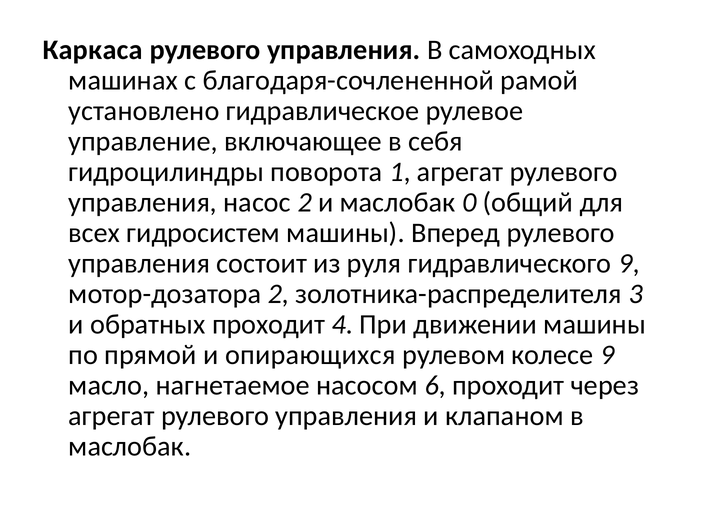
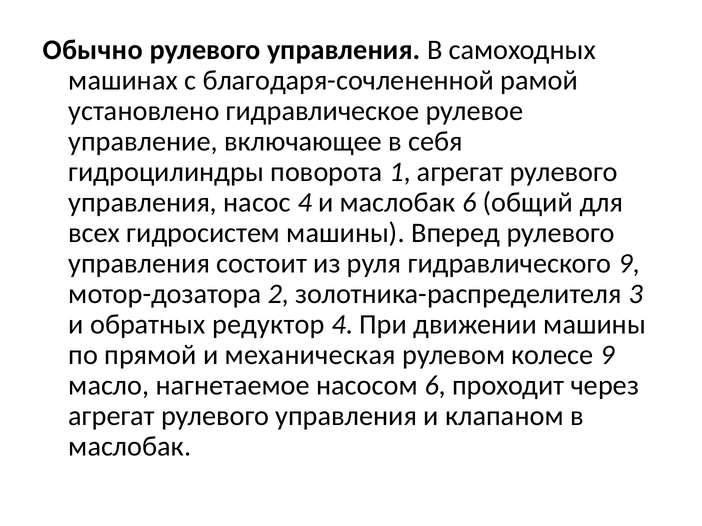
Каркаса: Каркаса -> Обычно (93, 50)
насос 2: 2 -> 4 (305, 203)
маслобак 0: 0 -> 6 (469, 203)
обратных проходит: проходит -> редуктор (268, 325)
опирающихся: опирающихся -> механическая (310, 355)
